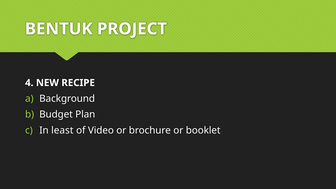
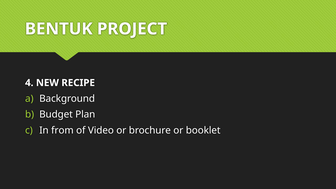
least: least -> from (62, 130)
